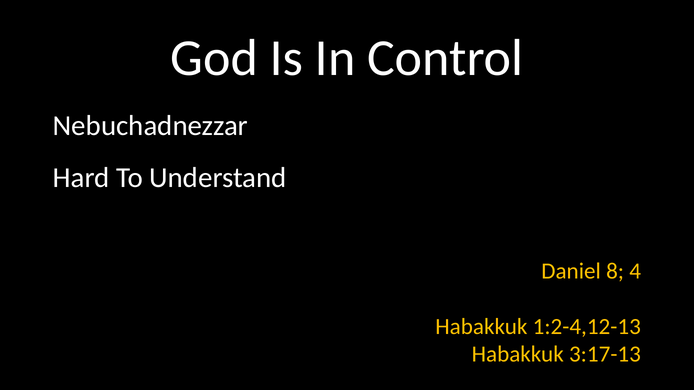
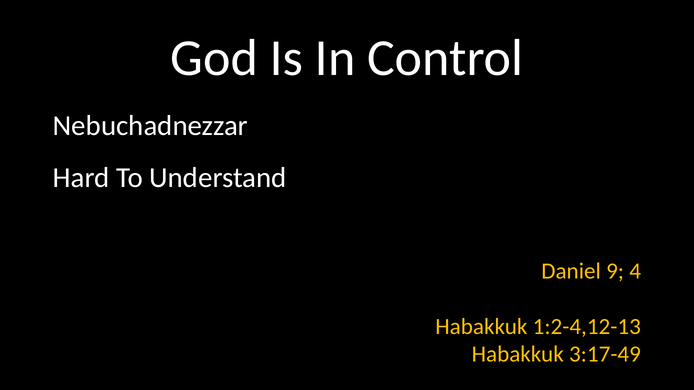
8: 8 -> 9 (615, 271)
3:17-13: 3:17-13 -> 3:17-49 (605, 355)
